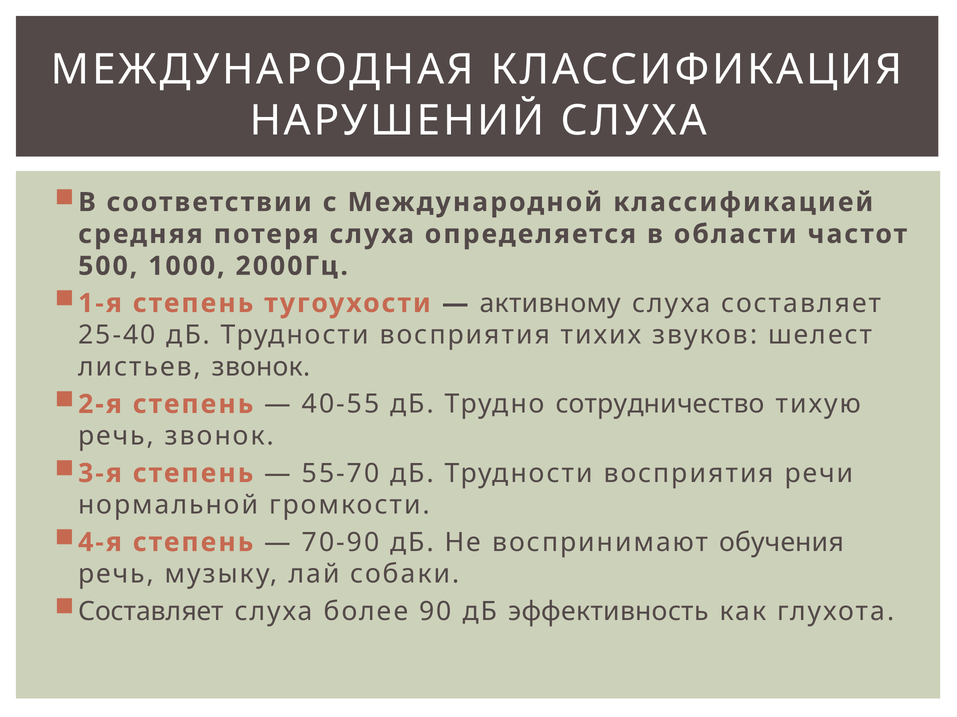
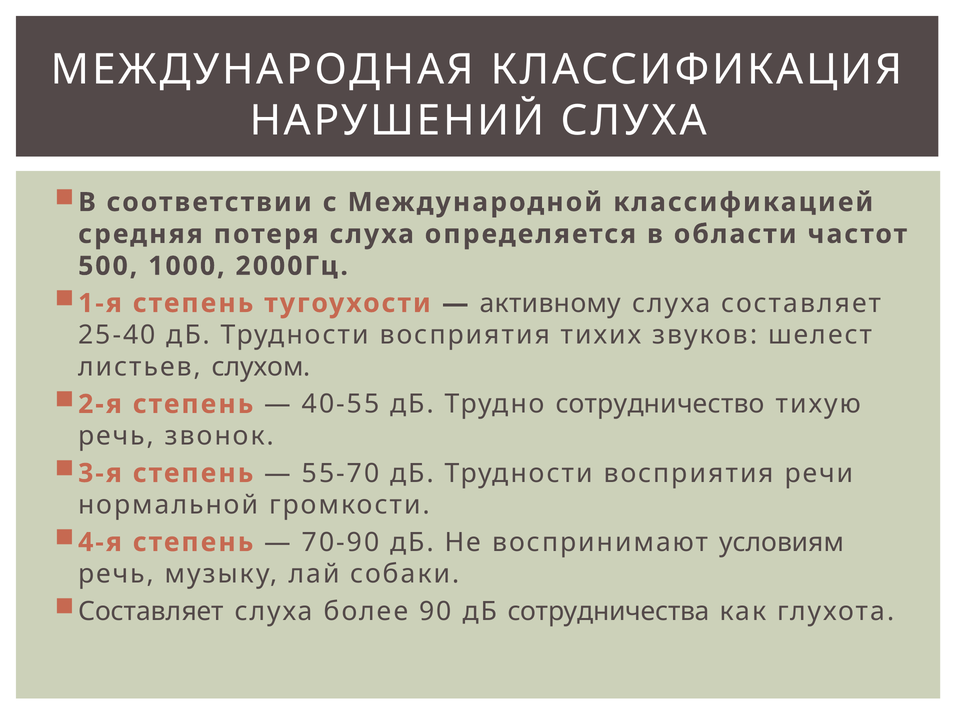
листьев звонок: звонок -> слухом (261, 367)
обучения: обучения -> условиям (782, 543)
эффективность: эффективность -> сотрудничества (609, 612)
